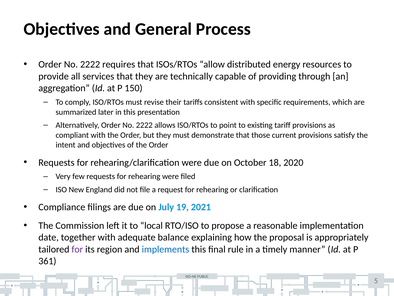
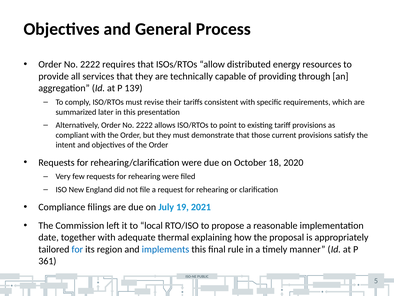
150: 150 -> 139 (134, 88)
balance: balance -> thermal (173, 237)
for colour: purple -> blue (77, 249)
